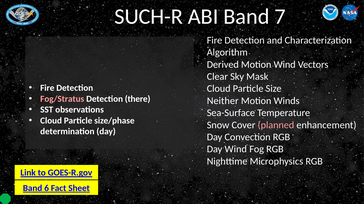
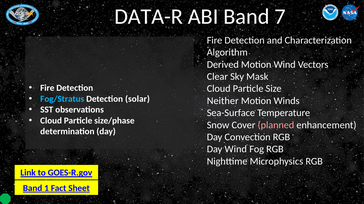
SUCH-R: SUCH-R -> DATA-R (149, 17)
Fog/Stratus colour: pink -> light blue (62, 99)
there: there -> solar (137, 99)
6: 6 -> 1 (47, 189)
